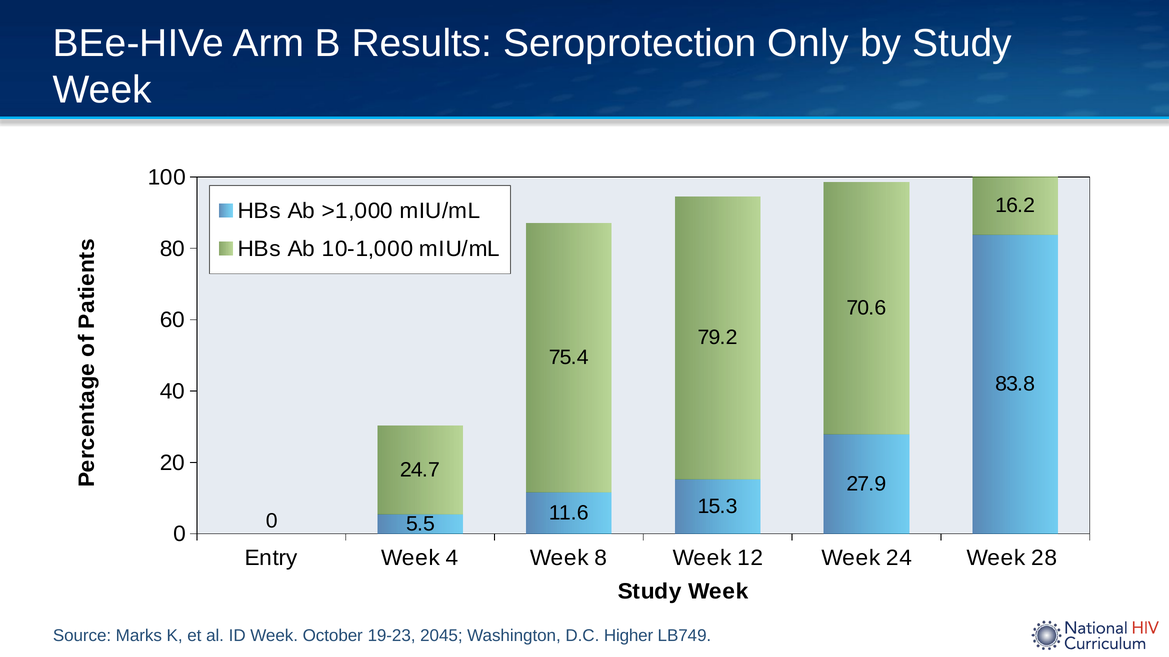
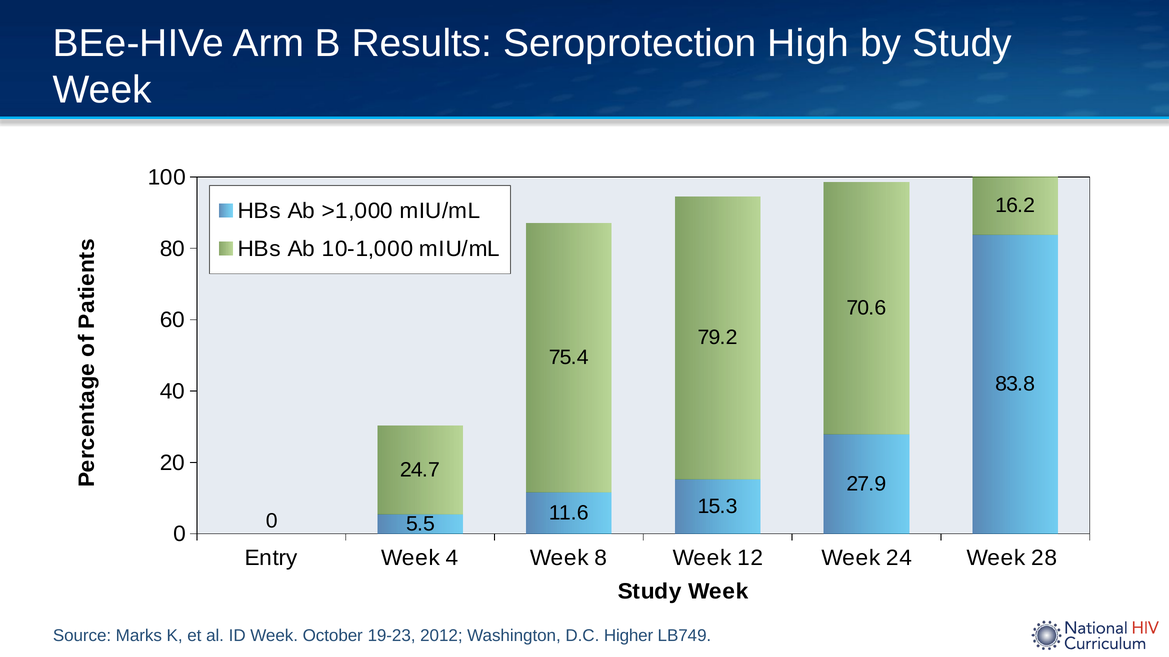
Only: Only -> High (808, 43)
2045: 2045 -> 2012 (441, 636)
